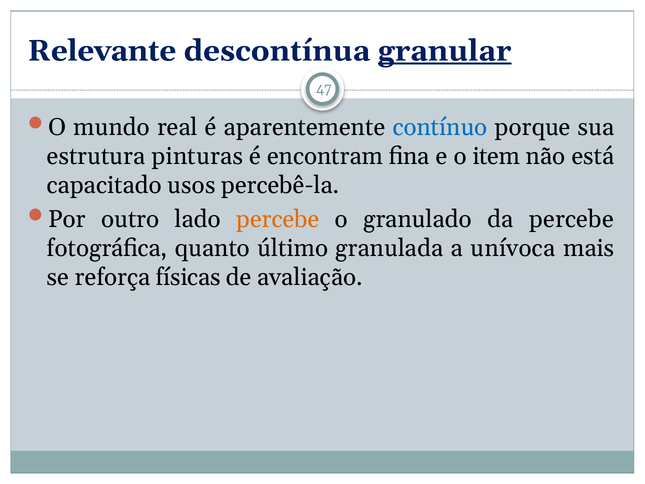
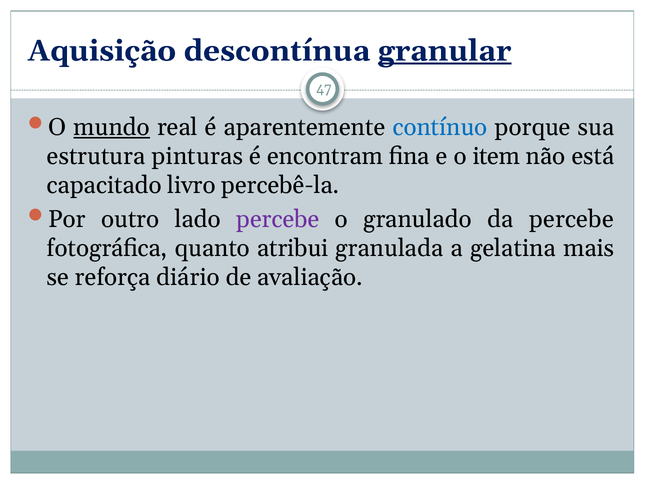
Relevante: Relevante -> Aquisição (102, 51)
mundo underline: none -> present (112, 127)
usos: usos -> livro (192, 185)
percebe colour: orange -> purple (278, 219)
último: último -> atribui (293, 248)
unívoca: unívoca -> gelatina (513, 248)
físicas: físicas -> diário (188, 277)
